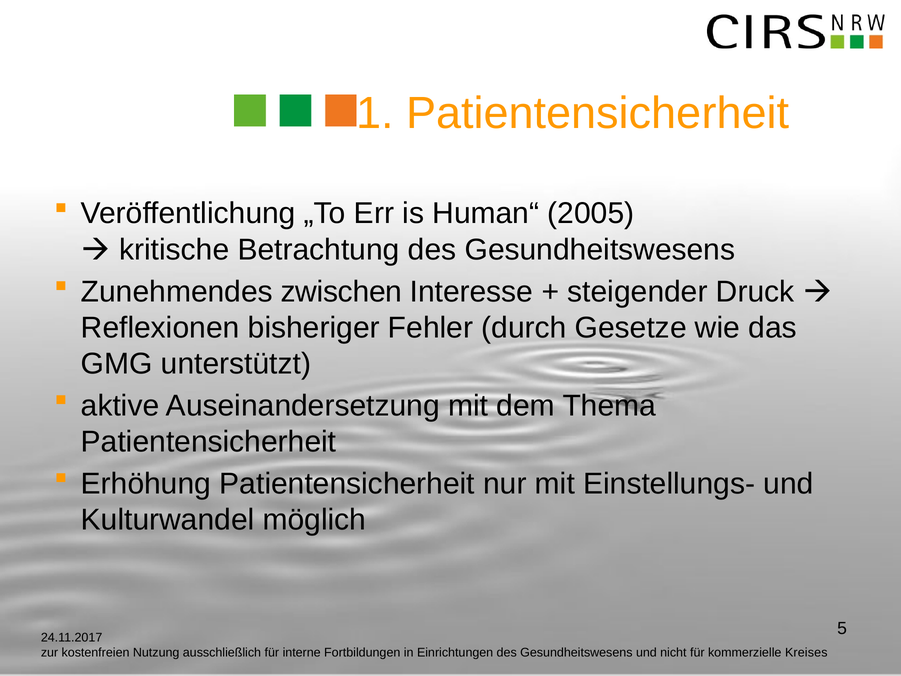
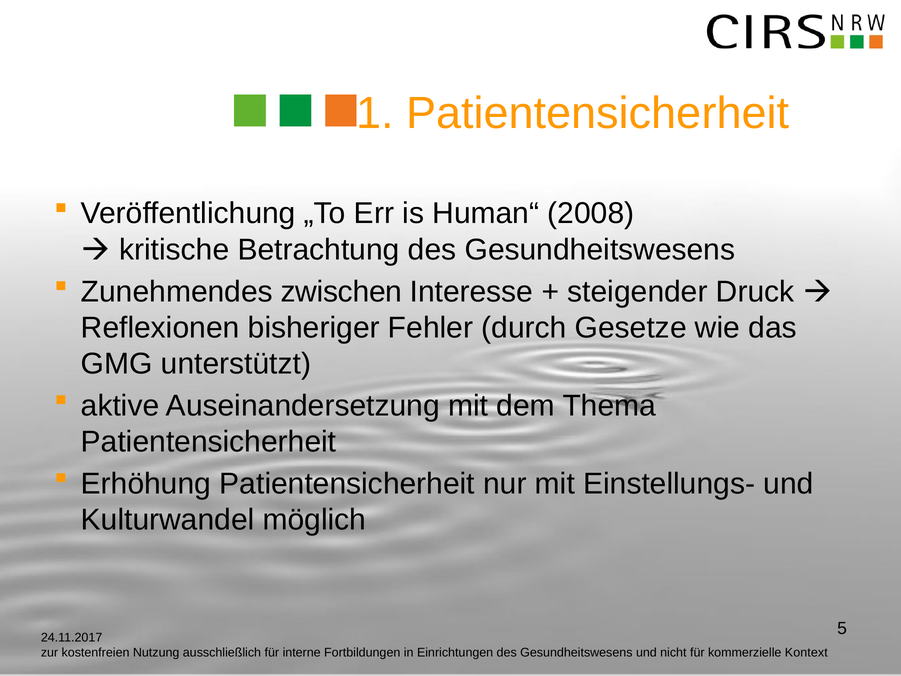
2005: 2005 -> 2008 (591, 213)
Kreises: Kreises -> Kontext (806, 652)
